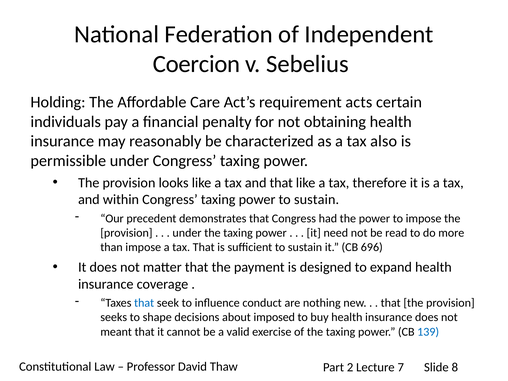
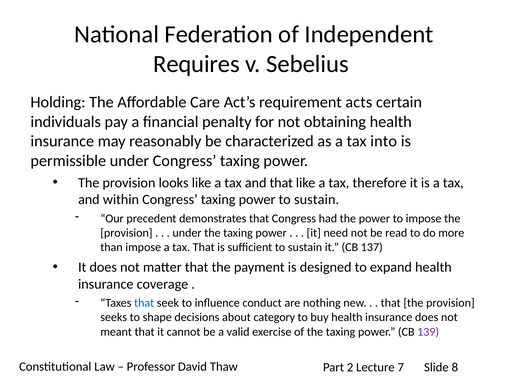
Coercion: Coercion -> Requires (196, 64)
also: also -> into (384, 141)
696: 696 -> 137 (372, 247)
imposed: imposed -> category (274, 317)
139 colour: blue -> purple (428, 332)
